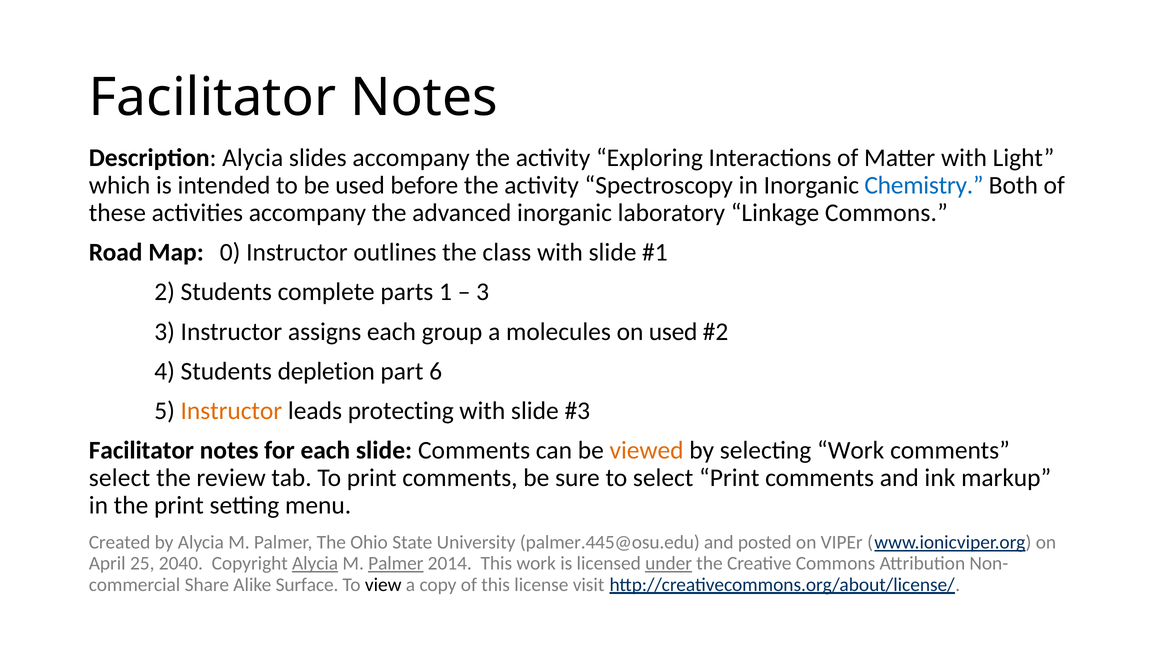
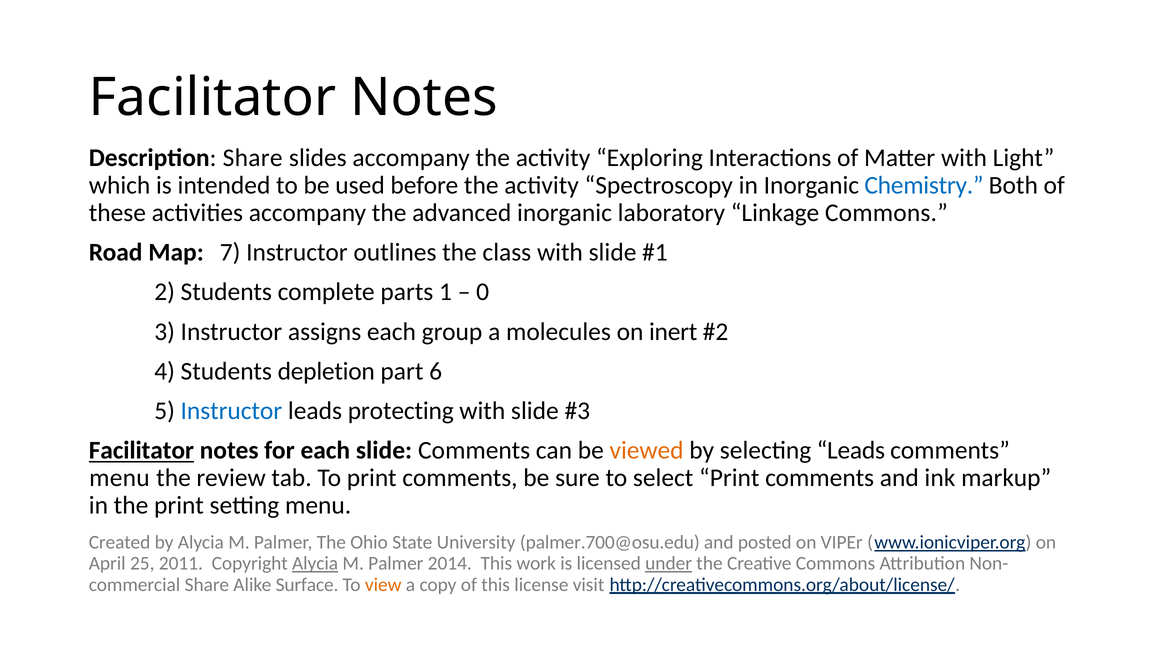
Description Alycia: Alycia -> Share (253, 158)
0: 0 -> 7 (230, 252)
3: 3 -> 0 (483, 292)
on used: used -> inert (673, 332)
Instructor colour: orange -> blue (231, 411)
Facilitator underline: none -> present (141, 451)
selecting Work: Work -> Leads (851, 451)
select: select -> menu (119, 478)
palmer.445@osu.edu: palmer.445@osu.edu -> palmer.700@osu.edu (610, 543)
2040: 2040 -> 2011 (181, 564)
Palmer underline: present -> none (396, 564)
view colour: black -> orange (383, 585)
